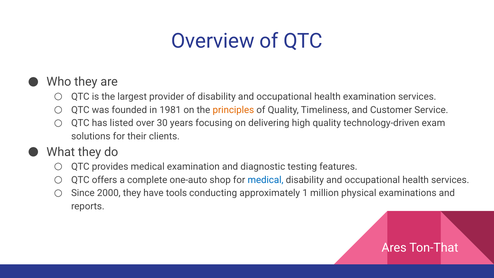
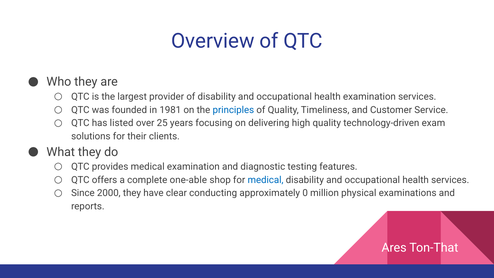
principles colour: orange -> blue (233, 110)
30: 30 -> 25 (162, 123)
one-auto: one-auto -> one-able (188, 180)
tools: tools -> clear (176, 193)
1: 1 -> 0 (305, 193)
